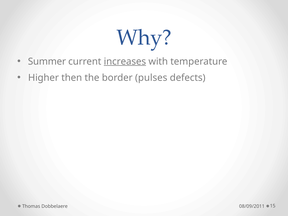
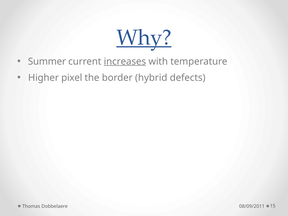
Why underline: none -> present (144, 38)
then: then -> pixel (72, 78)
pulses: pulses -> hybrid (151, 78)
